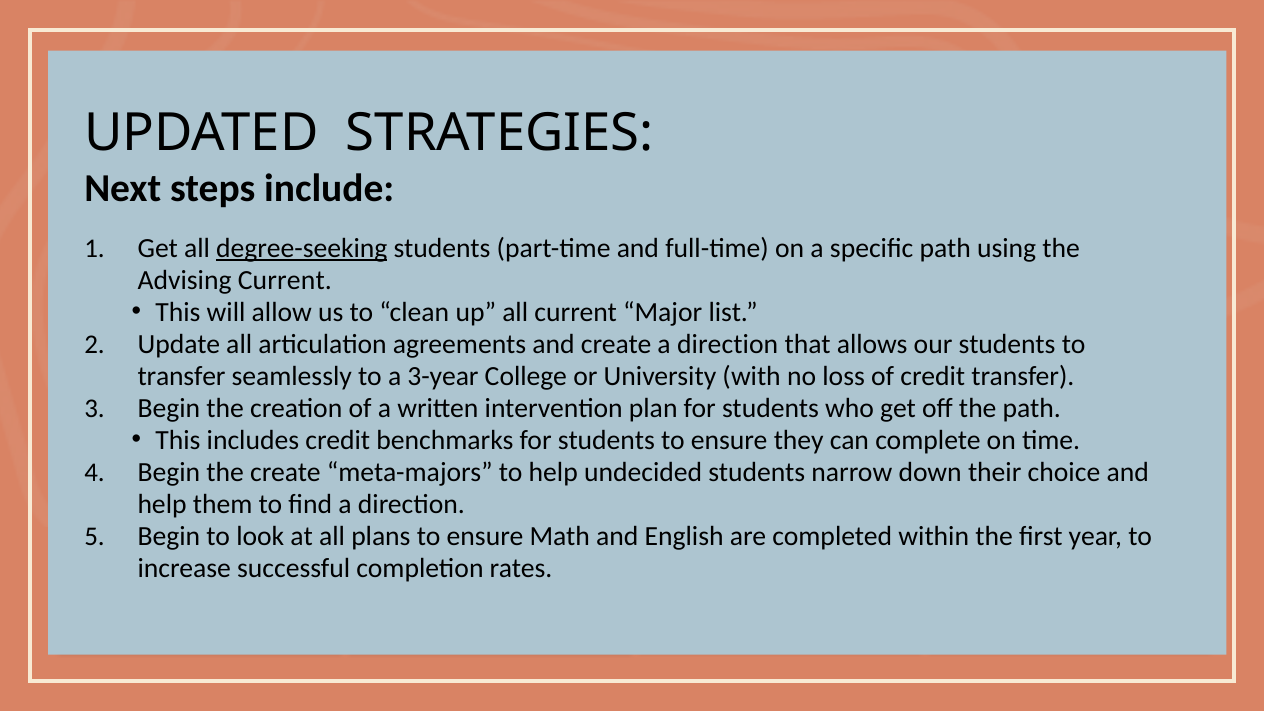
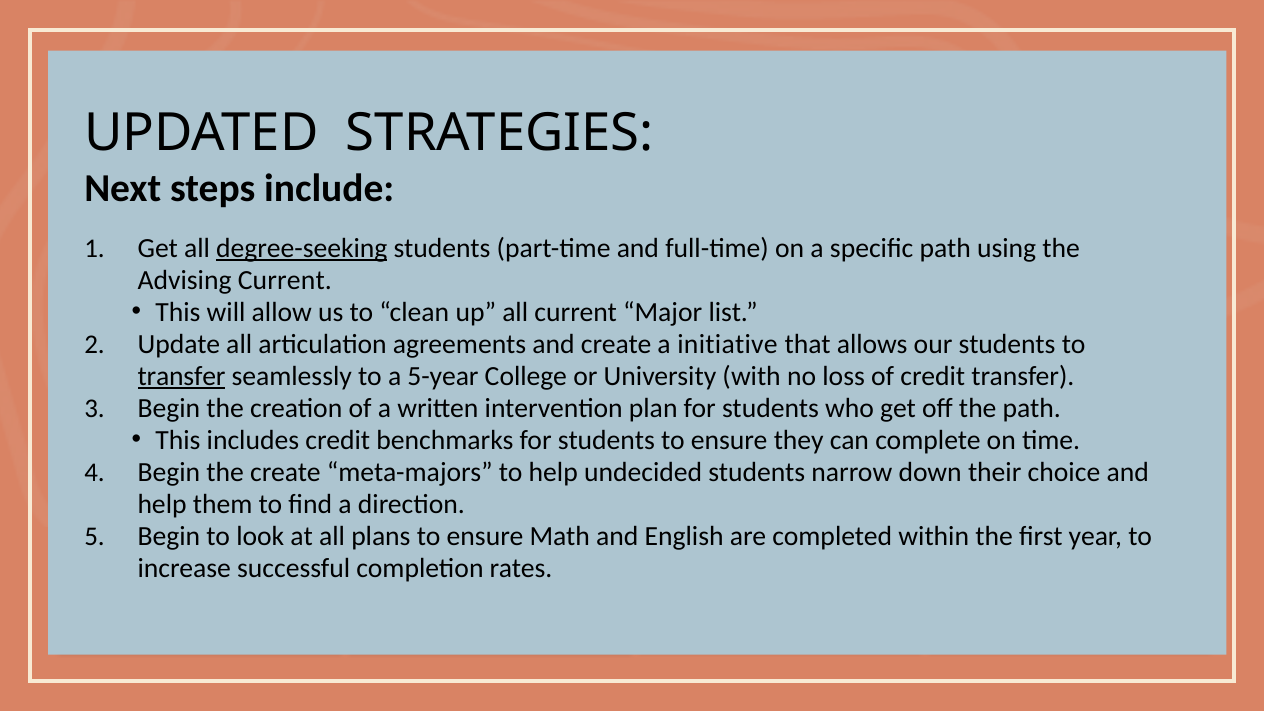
create a direction: direction -> initiative (728, 344)
transfer underline: none -> present (182, 376)
3-year: 3-year -> 5-year (443, 376)
